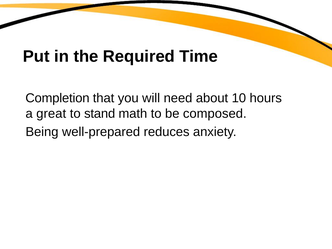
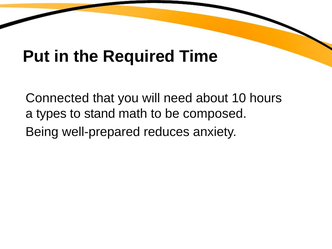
Completion: Completion -> Connected (57, 98)
great: great -> types (51, 114)
